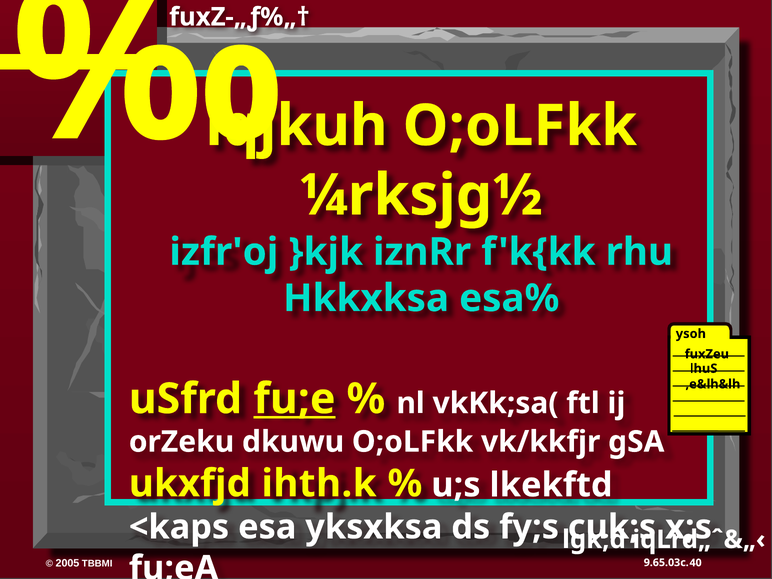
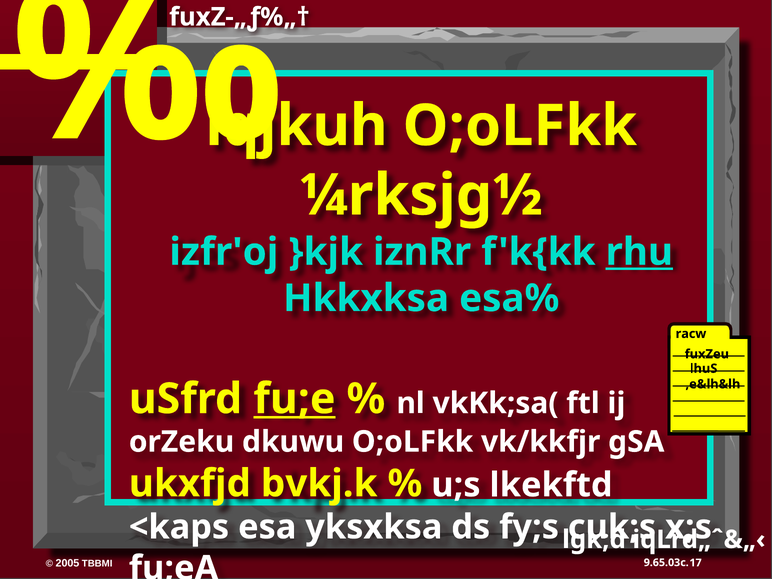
rhu underline: none -> present (639, 252)
ysoh: ysoh -> racw (691, 334)
ihth.k: ihth.k -> bvkj.k (319, 484)
40: 40 -> 17 (696, 563)
